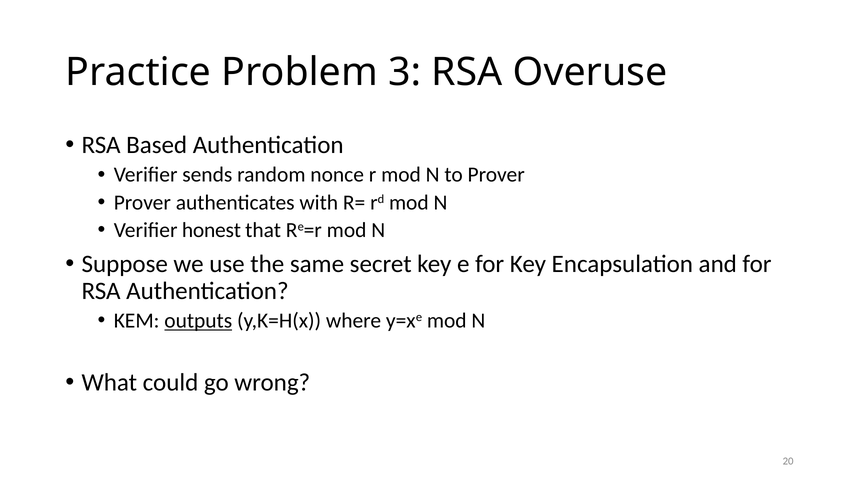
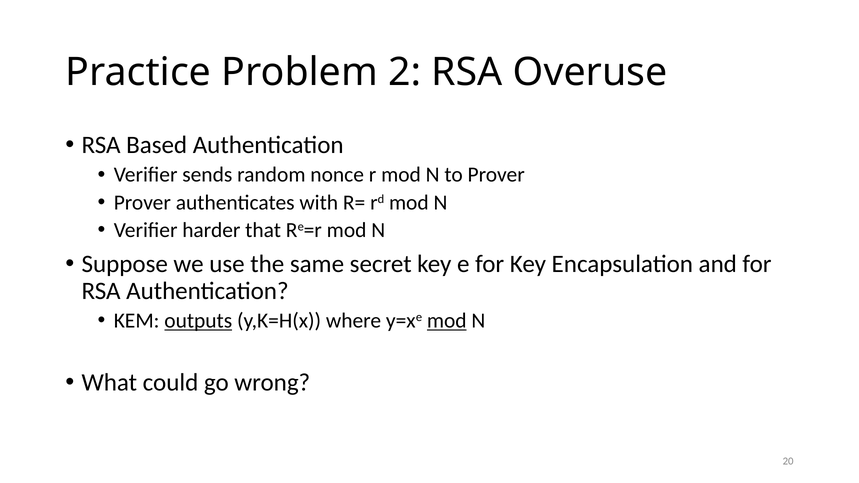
3: 3 -> 2 (405, 72)
honest: honest -> harder (211, 230)
mod underline: none -> present (447, 321)
